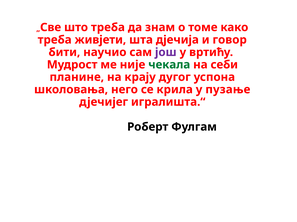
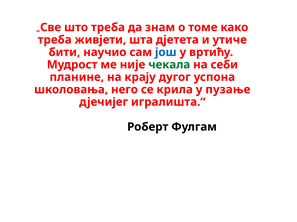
дјечија: дјечија -> дјетета (177, 40)
говор: говор -> утиче (230, 40)
још colour: purple -> blue (166, 52)
